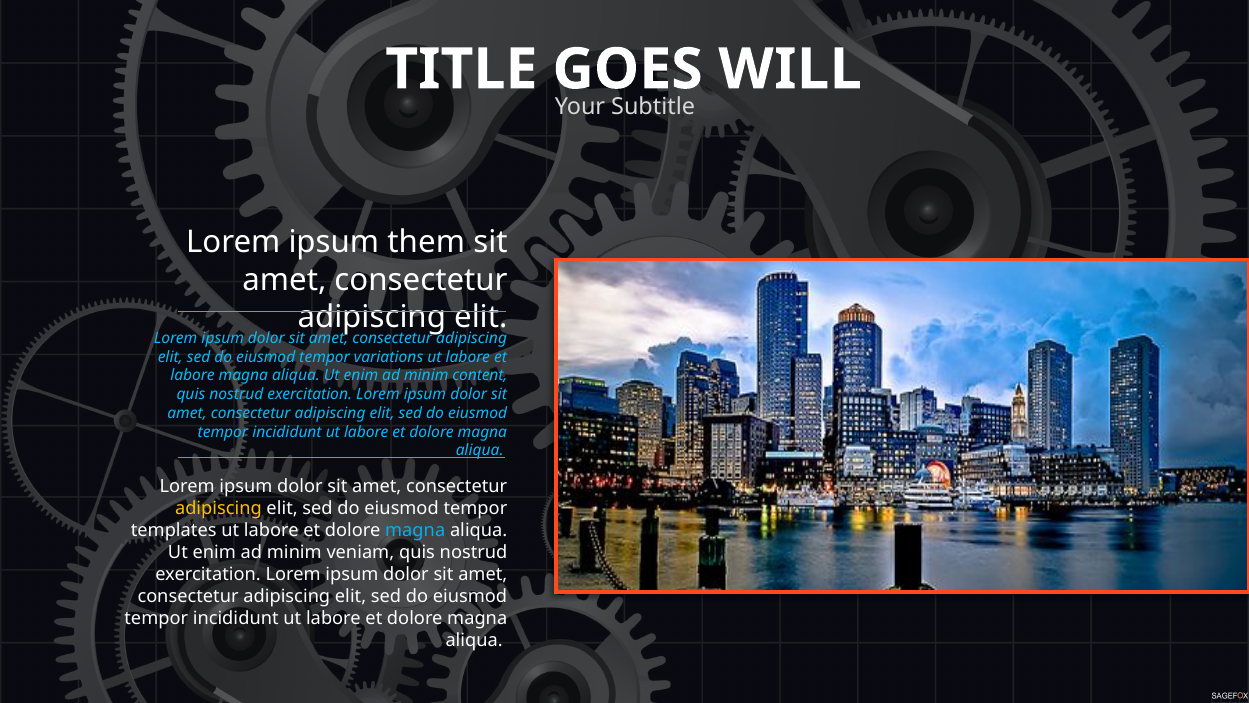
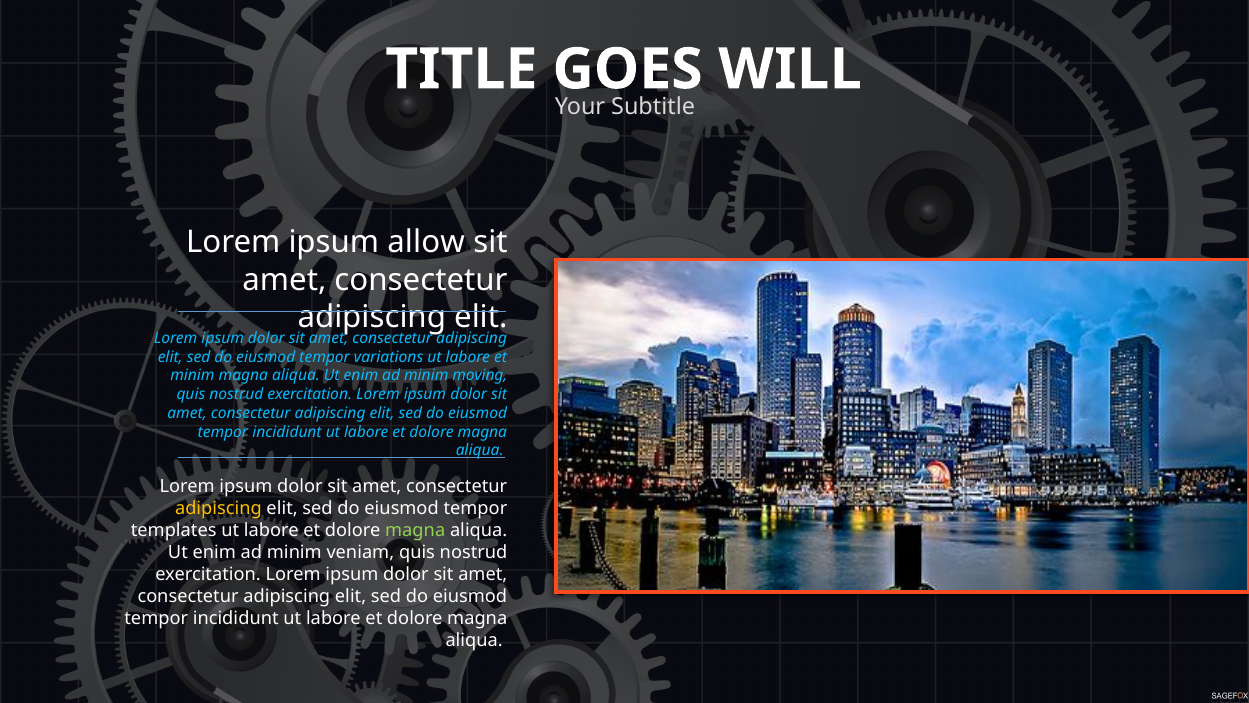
them: them -> allow (426, 242)
labore: labore -> minim (192, 375)
content: content -> moving (480, 375)
magna colour: light blue -> light green (415, 530)
